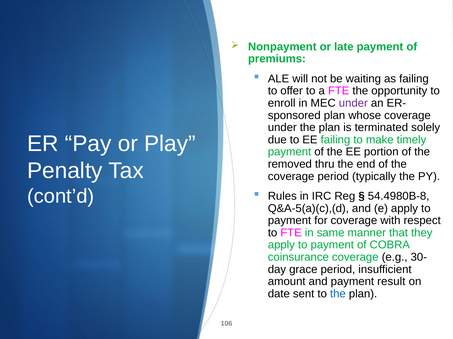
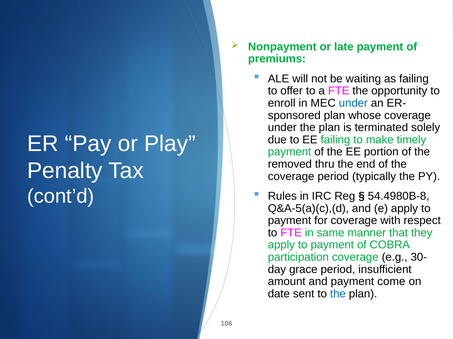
under colour: purple -> blue (353, 103)
coinsurance: coinsurance -> participation (298, 258)
result: result -> come (391, 282)
